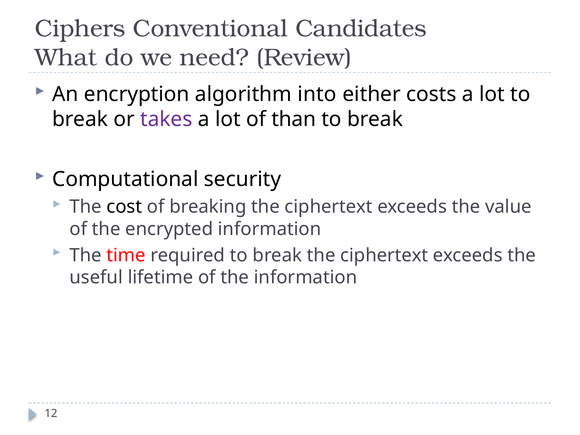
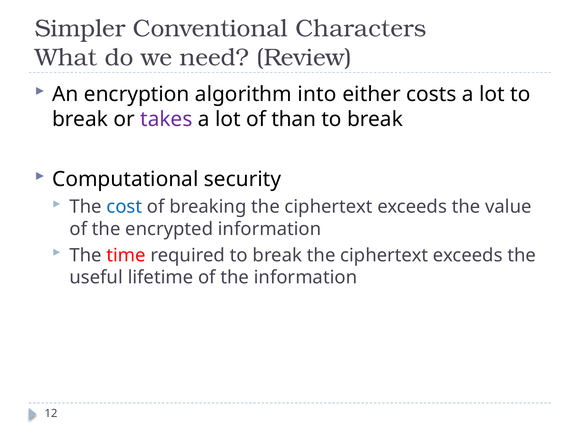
Ciphers: Ciphers -> Simpler (80, 29)
Candidates: Candidates -> Characters (361, 29)
cost colour: black -> blue (124, 207)
